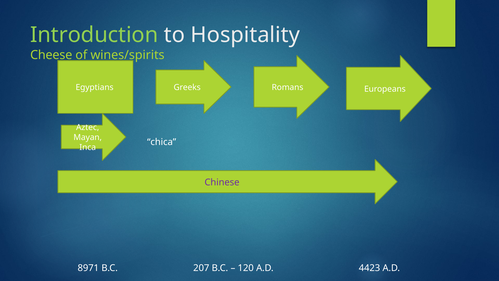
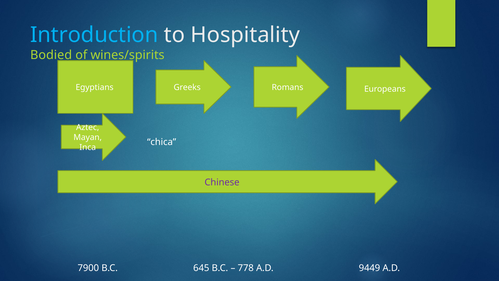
Introduction colour: light green -> light blue (94, 35)
Cheese: Cheese -> Bodied (51, 55)
8971: 8971 -> 7900 (88, 268)
207: 207 -> 645 (201, 268)
120: 120 -> 778 (246, 268)
4423: 4423 -> 9449 (369, 268)
